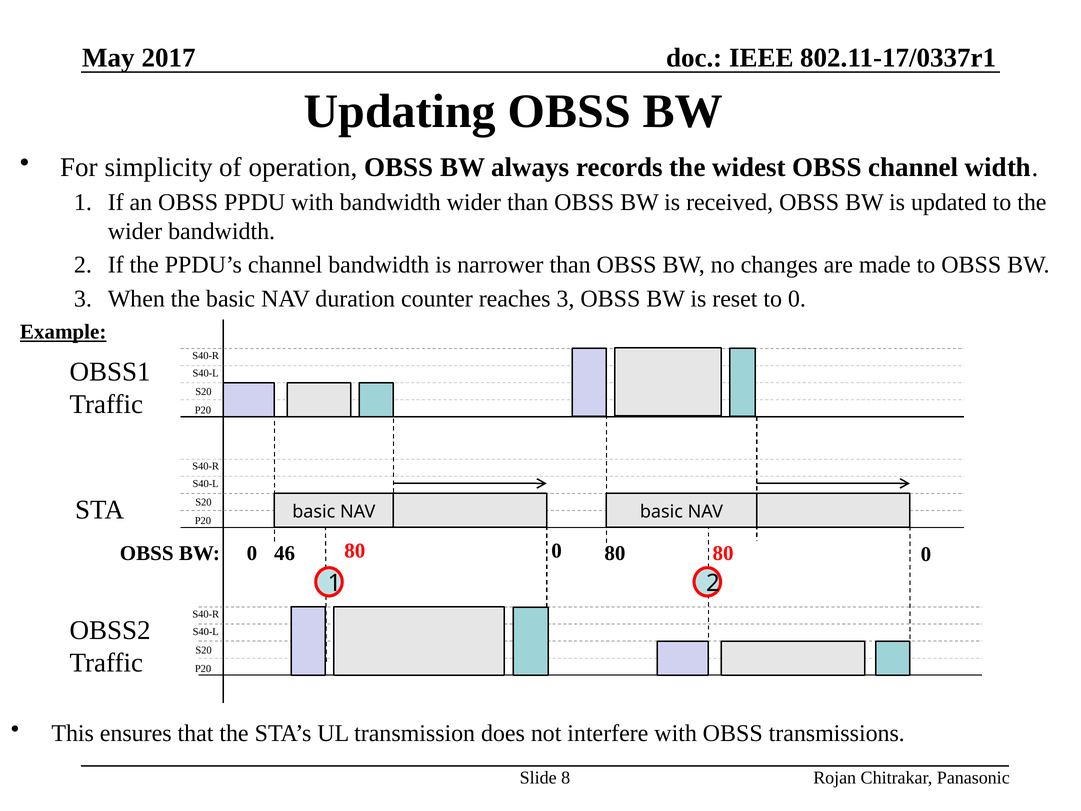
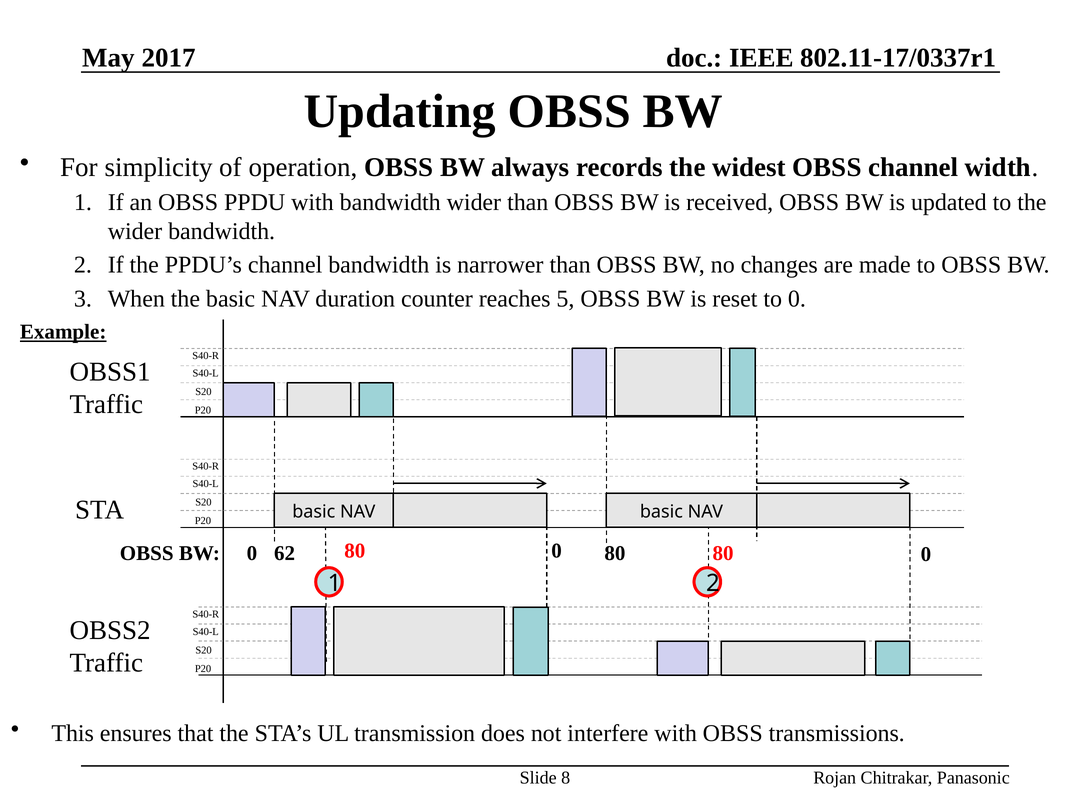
reaches 3: 3 -> 5 (565, 299)
46: 46 -> 62 (285, 553)
